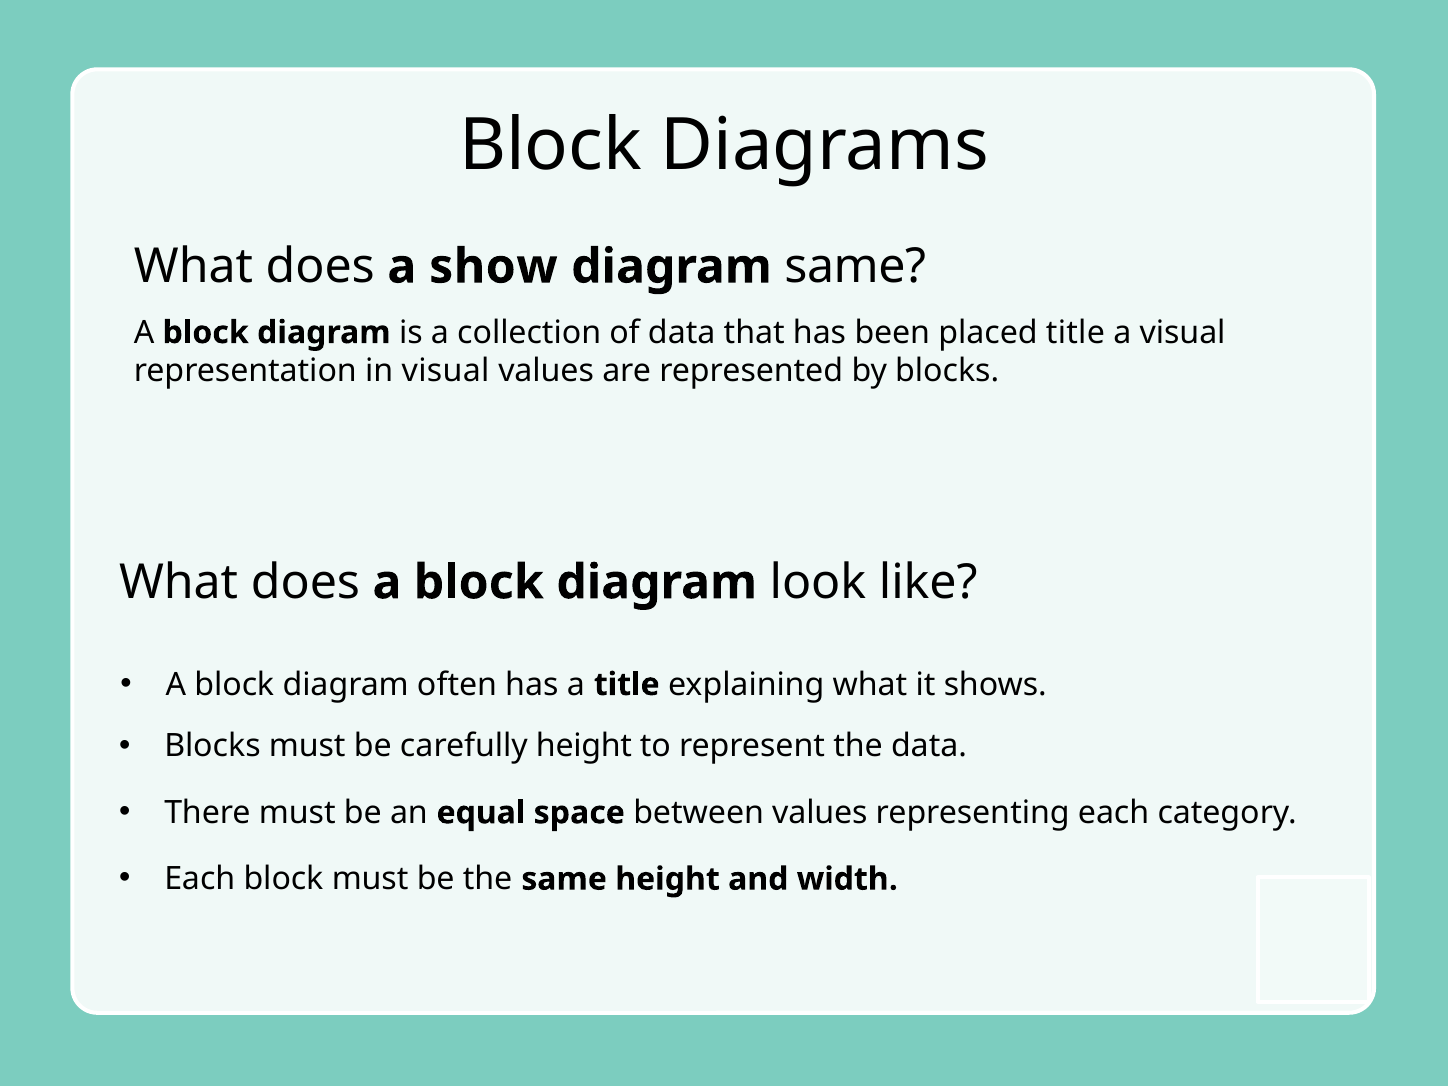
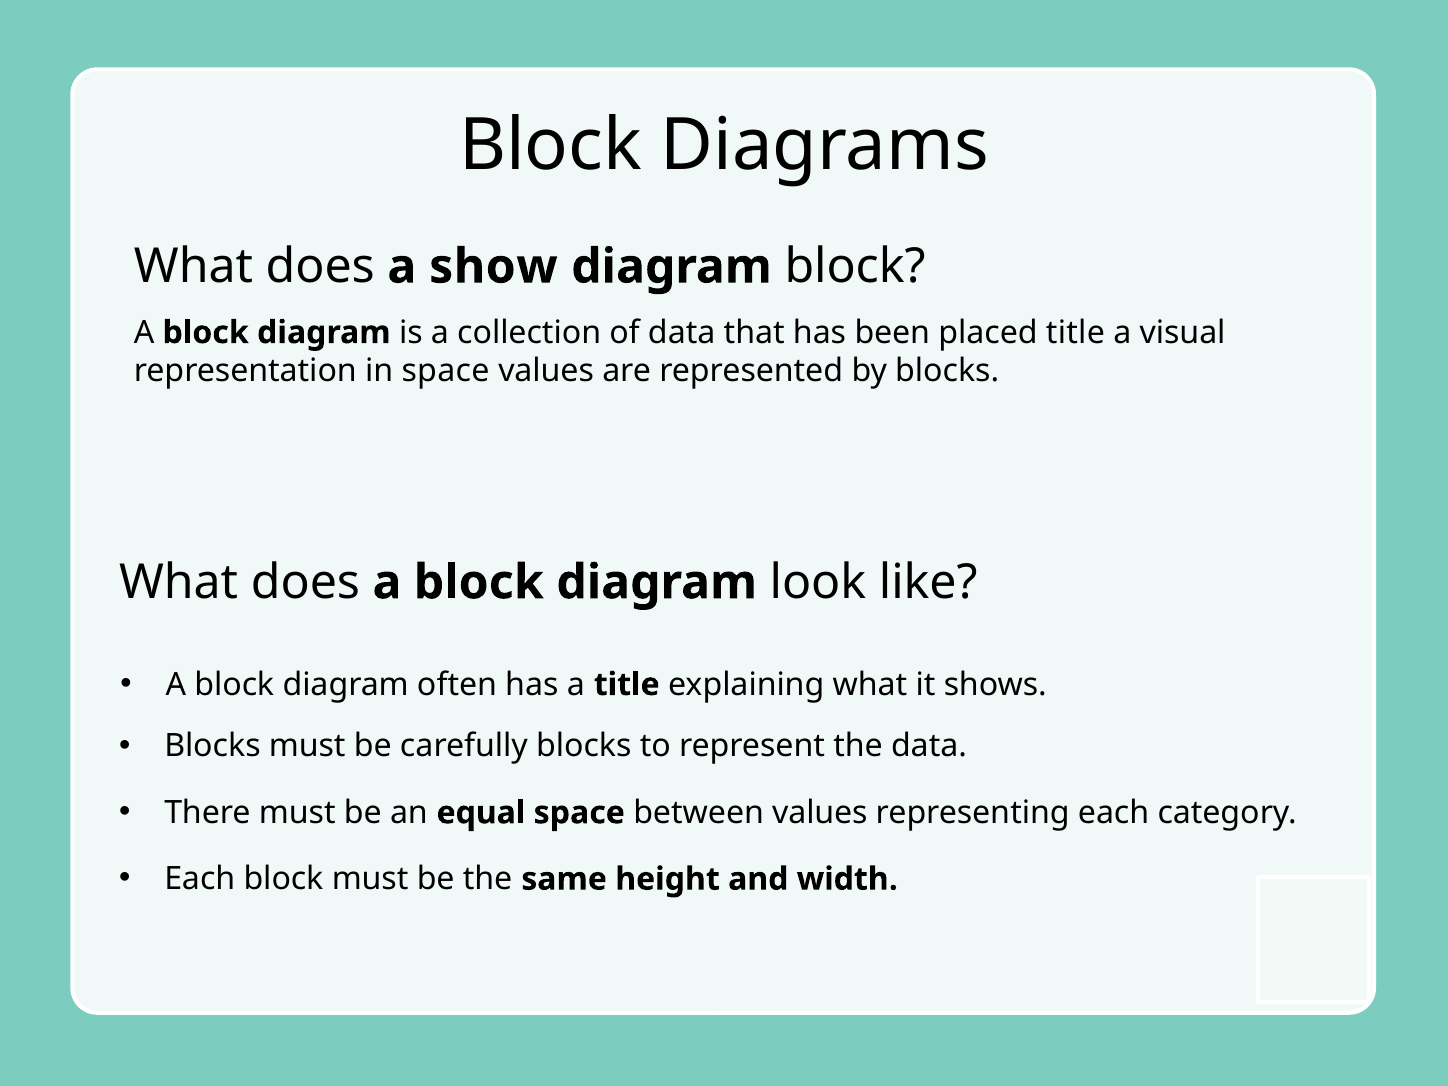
diagram same: same -> block (855, 267)
in visual: visual -> space (446, 371)
carefully height: height -> blocks (584, 746)
